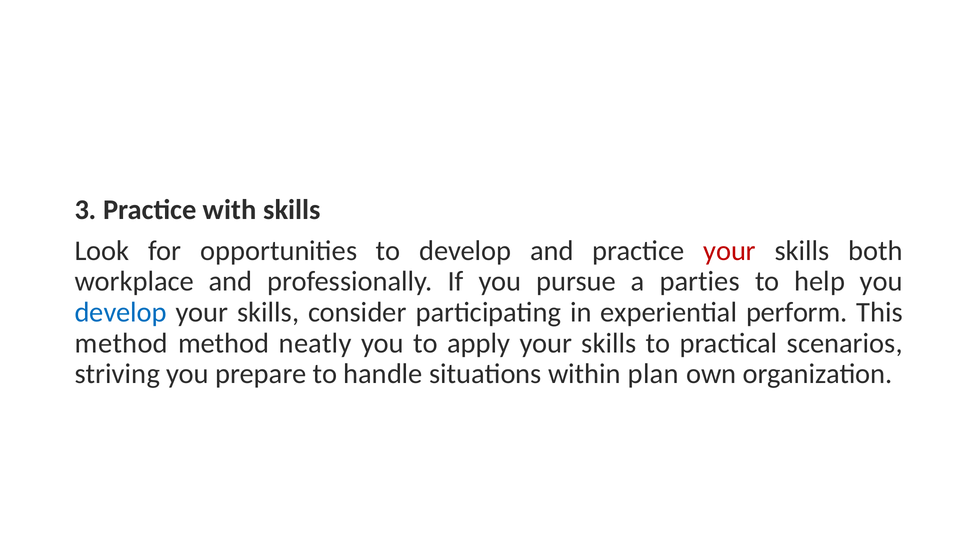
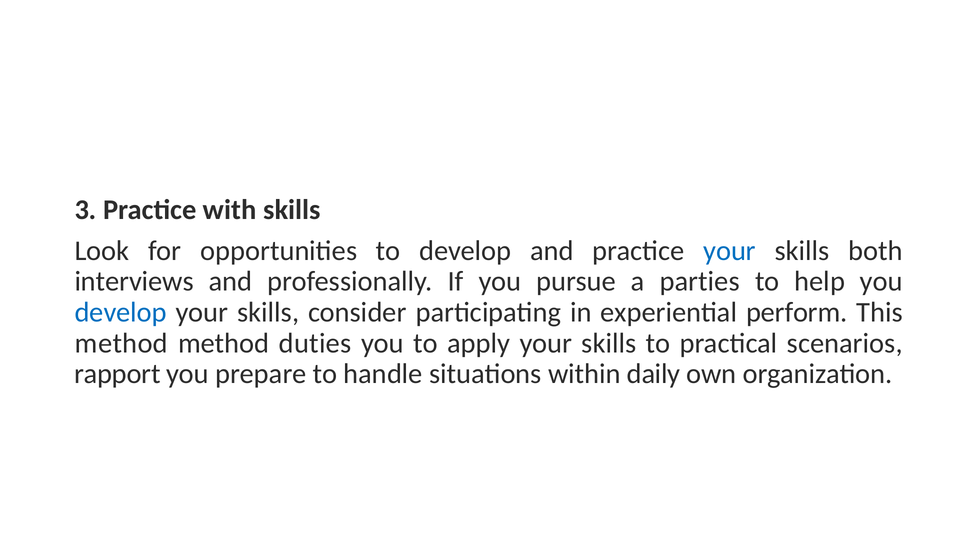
your colour: red -> blue (730, 251)
workplace: workplace -> interviews (134, 282)
neatly: neatly -> duties (315, 343)
striving: striving -> rapport (117, 374)
plan: plan -> daily (654, 374)
